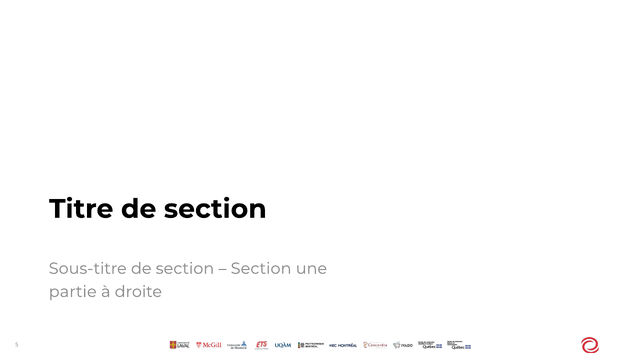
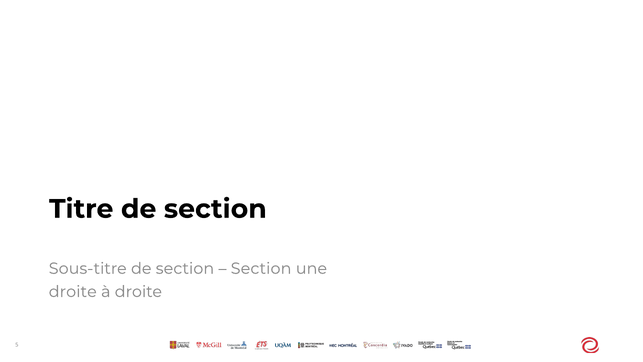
partie: partie -> droite (73, 291)
